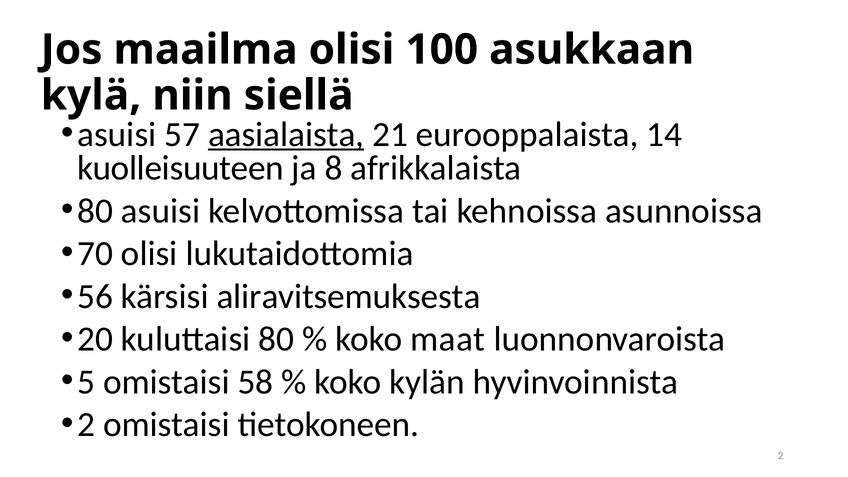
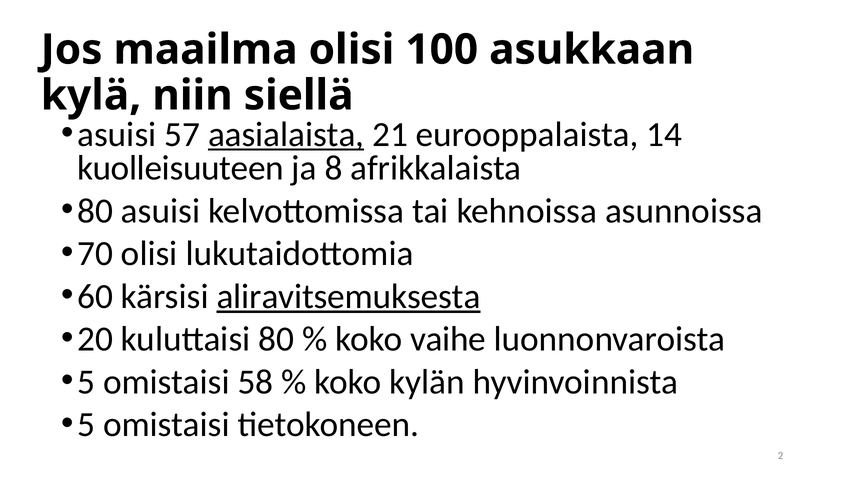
56: 56 -> 60 (95, 296)
aliravitsemuksesta underline: none -> present (349, 296)
maat: maat -> vaihe (448, 339)
2: 2 -> 5 (86, 425)
